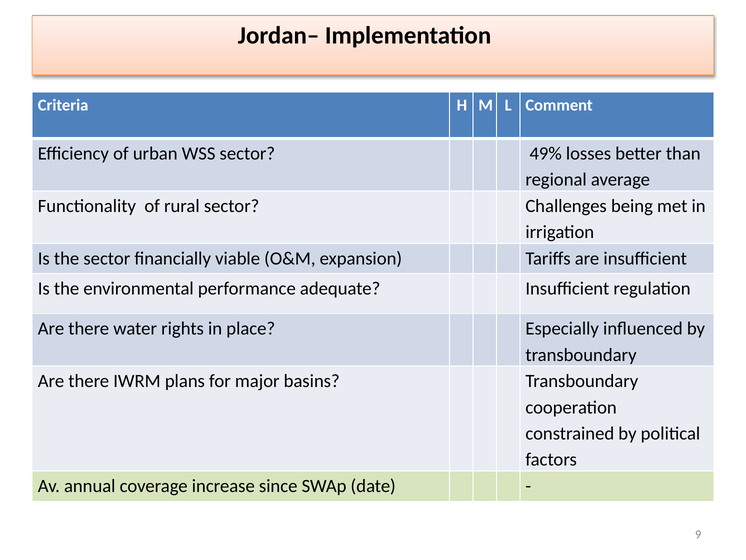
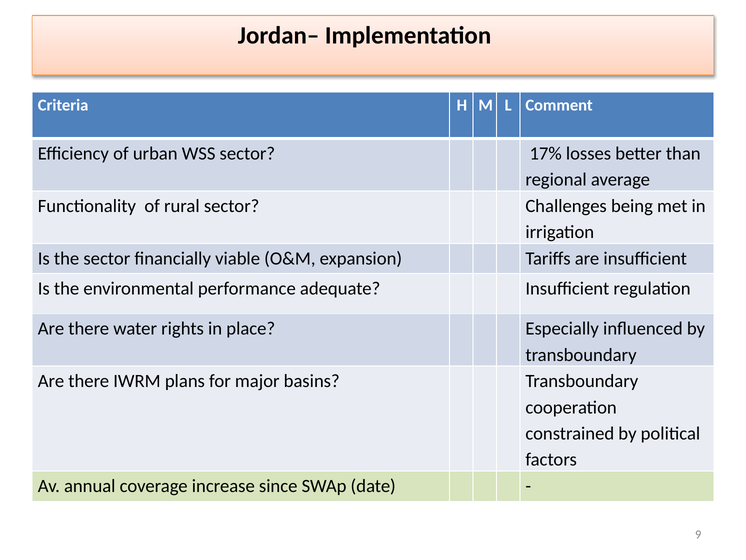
49%: 49% -> 17% (546, 153)
